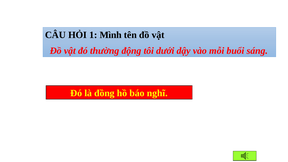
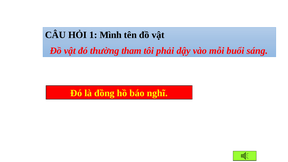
động: động -> tham (131, 51)
dưới: dưới -> phải (165, 51)
